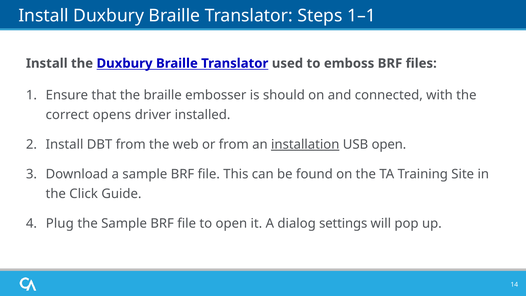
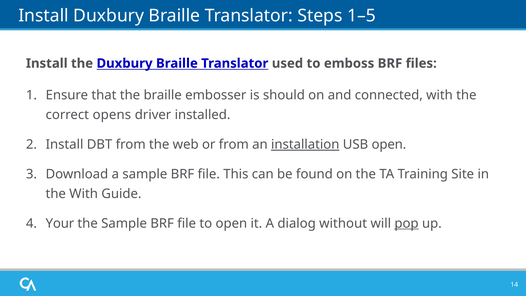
1–1: 1–1 -> 1–5 (361, 16)
the Click: Click -> With (84, 194)
Plug: Plug -> Your (60, 223)
settings: settings -> without (343, 223)
pop underline: none -> present (407, 223)
